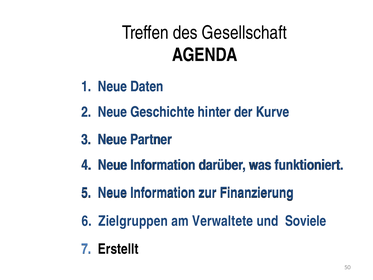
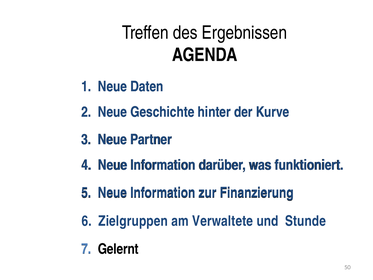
Gesellschaft: Gesellschaft -> Ergebnissen (244, 33)
Soviele: Soviele -> Stunde (306, 221)
Erstellt: Erstellt -> Gelernt (118, 249)
